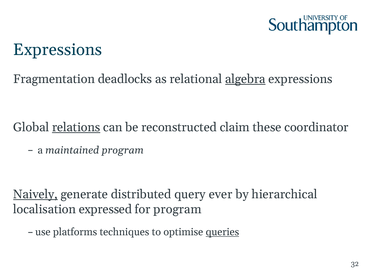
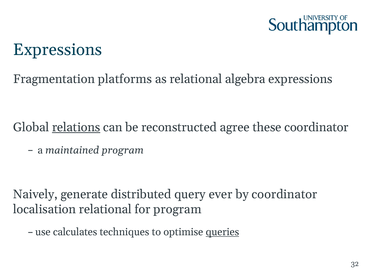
deadlocks: deadlocks -> platforms (125, 79)
algebra underline: present -> none (245, 79)
claim: claim -> agree (235, 127)
Naively underline: present -> none (35, 194)
by hierarchical: hierarchical -> coordinator (285, 194)
localisation expressed: expressed -> relational (105, 209)
platforms: platforms -> calculates (75, 232)
